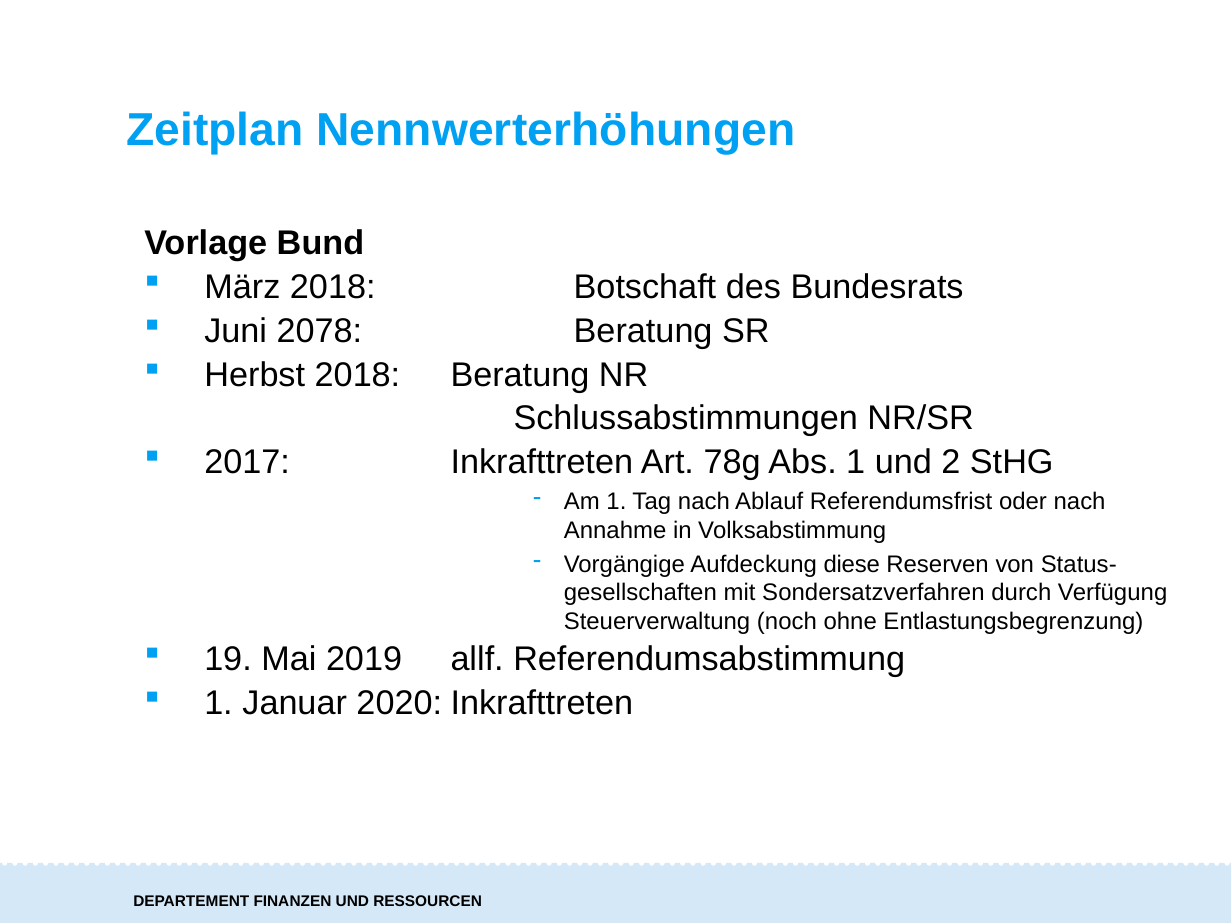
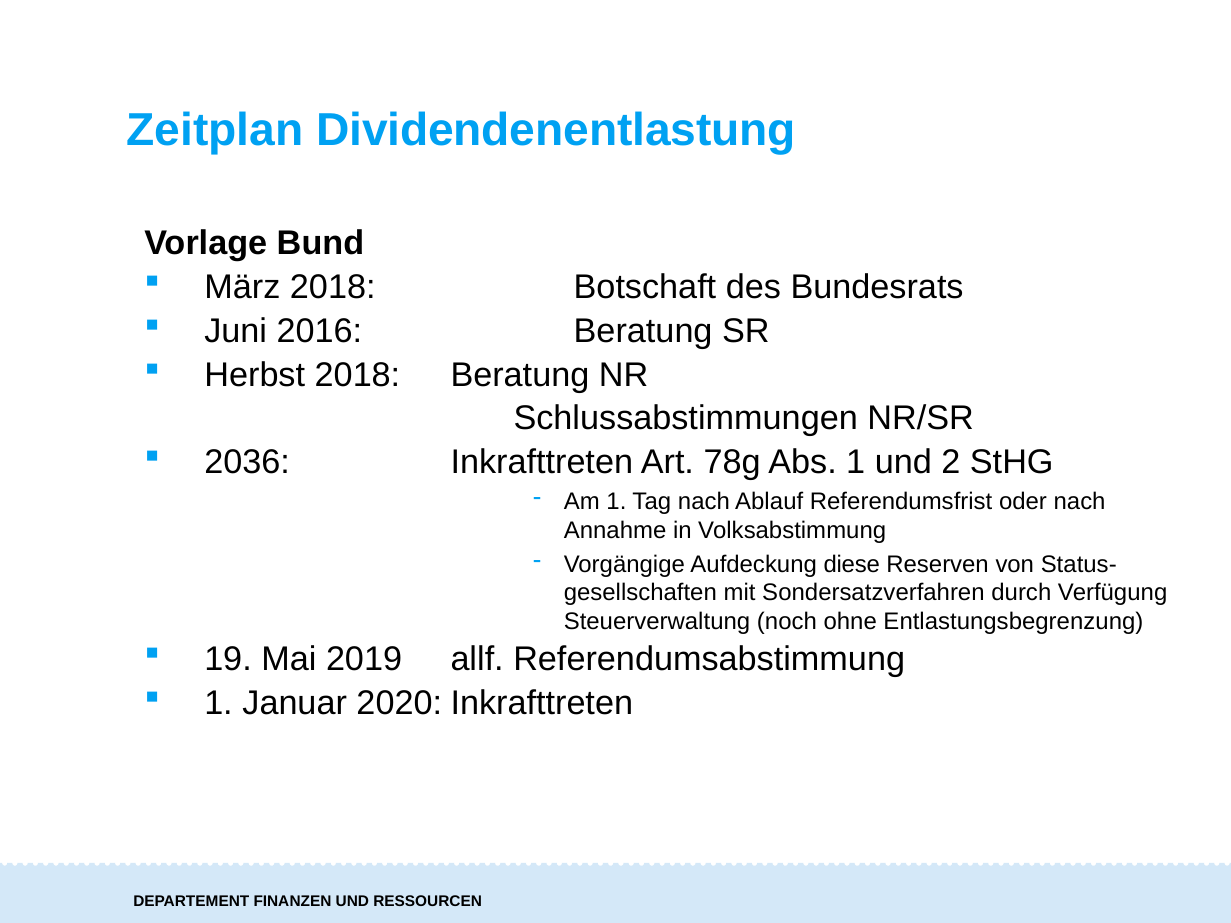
Nennwerterhöhungen: Nennwerterhöhungen -> Dividendenentlastung (556, 130)
2078: 2078 -> 2016 (319, 331)
2017: 2017 -> 2036 (247, 463)
